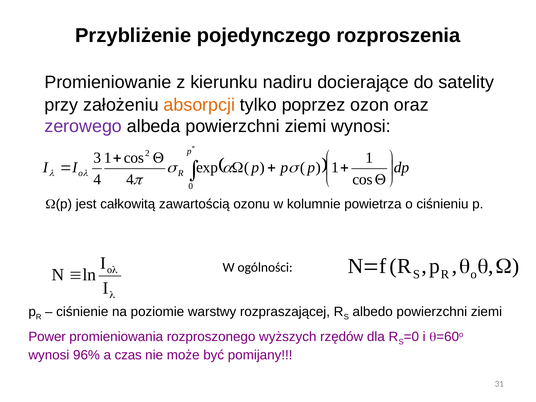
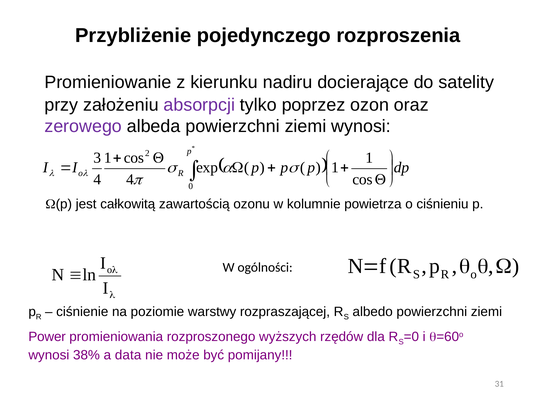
absorpcji colour: orange -> purple (199, 105)
96%: 96% -> 38% (86, 355)
czas: czas -> data (128, 355)
